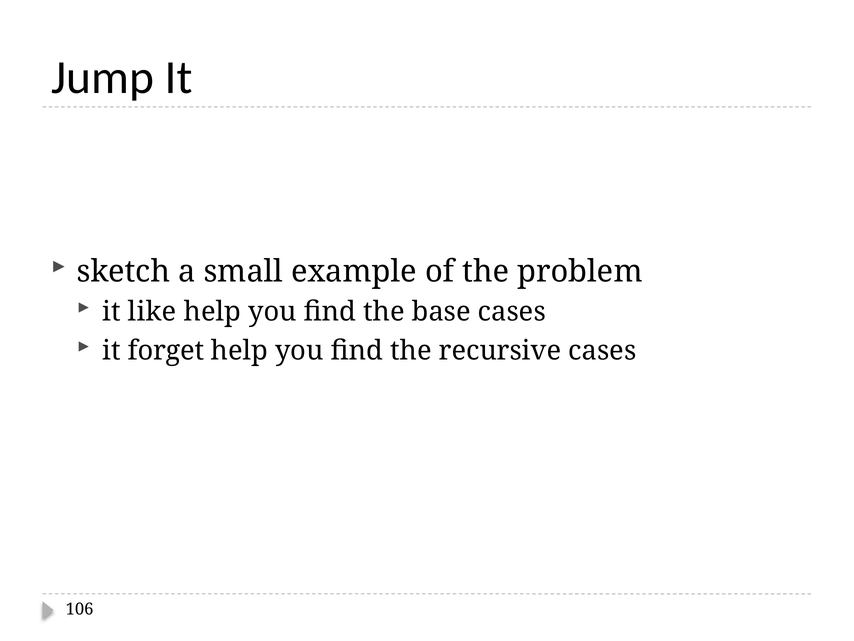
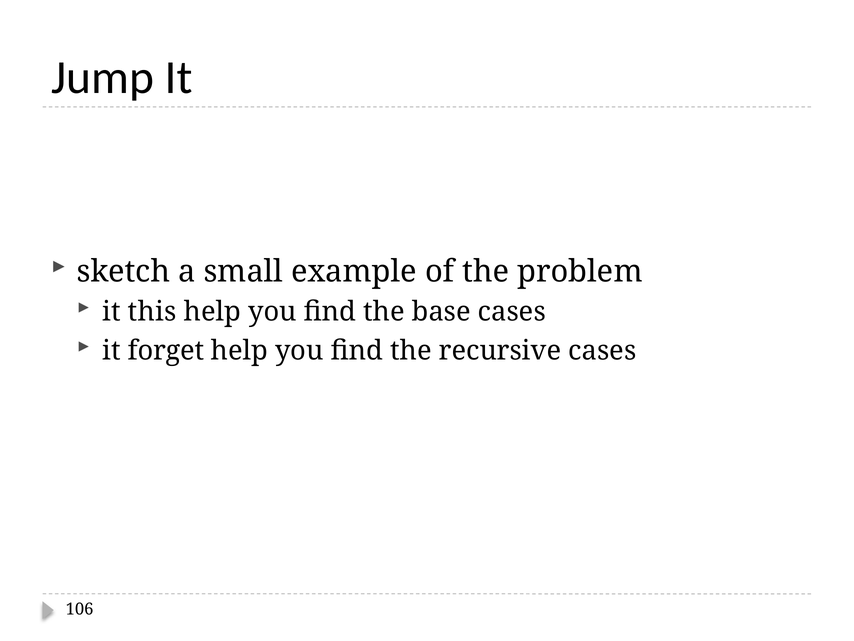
like: like -> this (152, 312)
